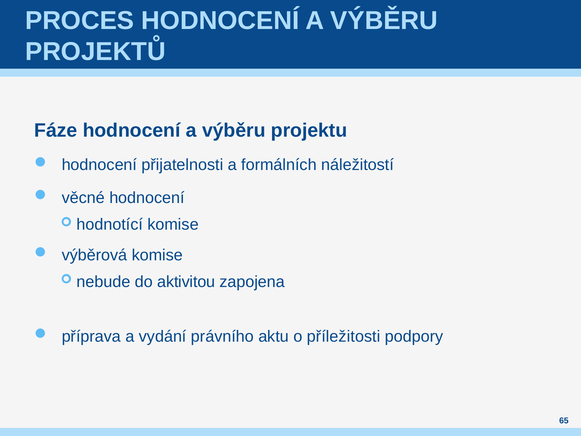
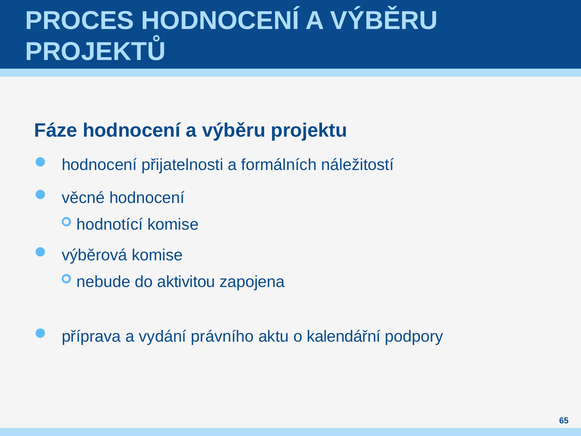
příležitosti: příležitosti -> kalendářní (344, 336)
